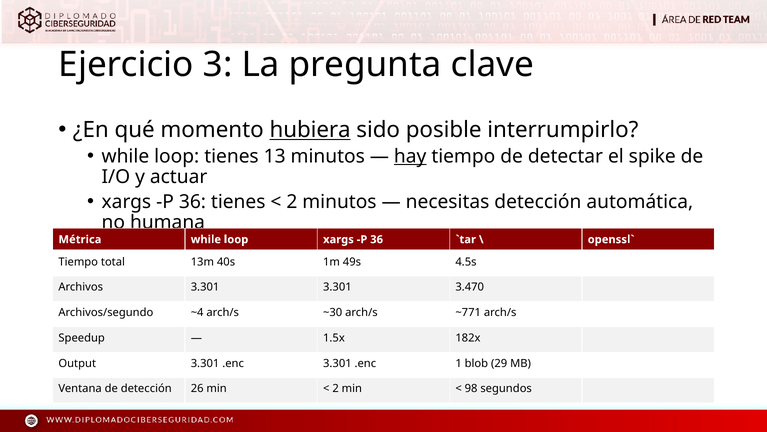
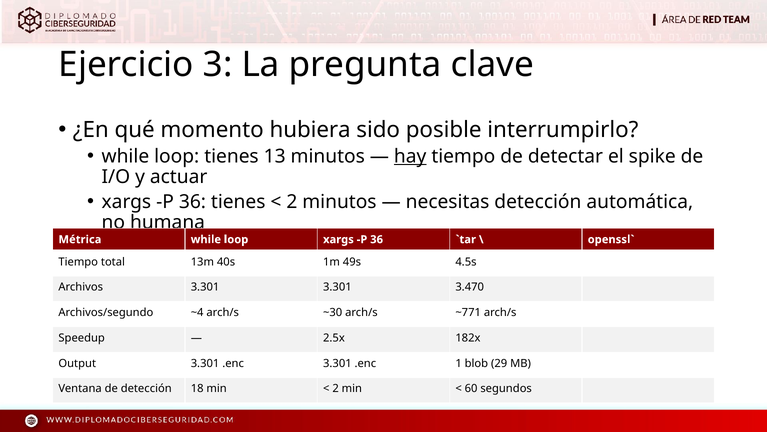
hubiera underline: present -> none (310, 130)
1.5x: 1.5x -> 2.5x (334, 337)
26: 26 -> 18 (197, 388)
98: 98 -> 60 (471, 388)
